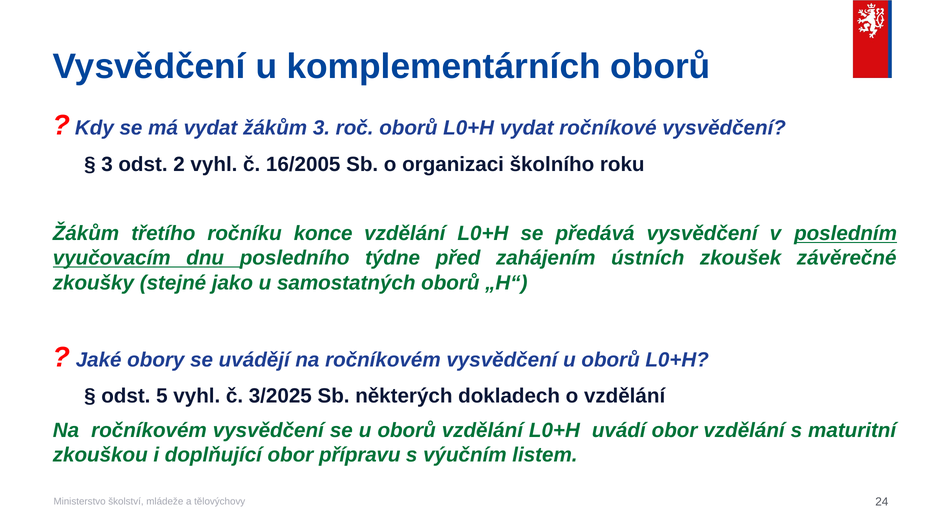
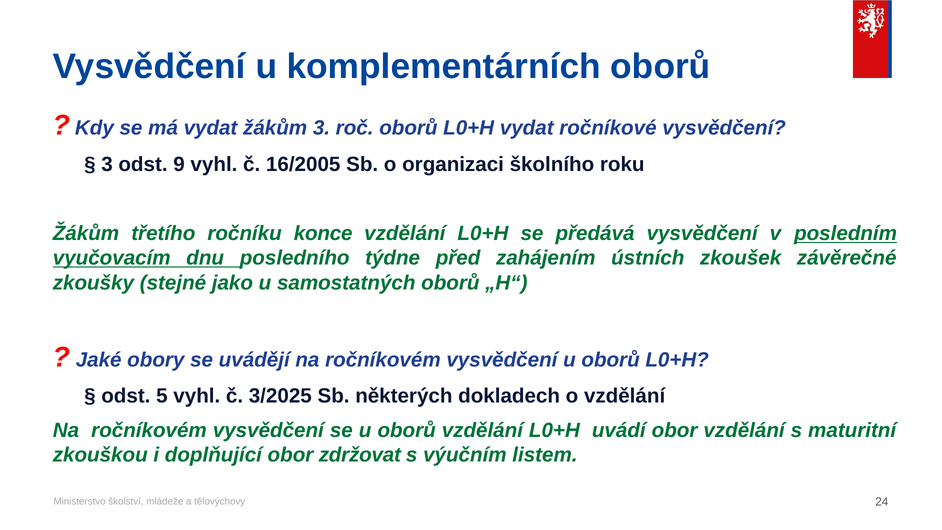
2: 2 -> 9 (179, 164)
přípravu: přípravu -> zdržovat (360, 455)
